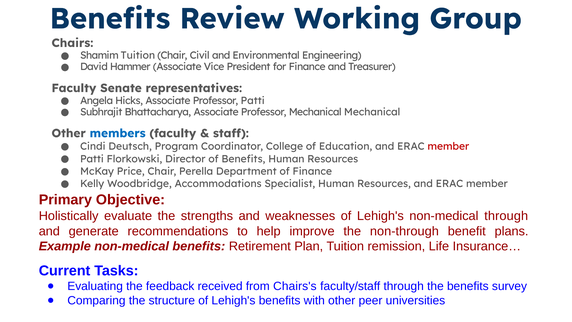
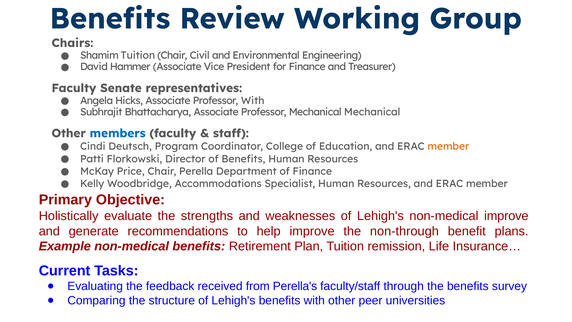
Professor Patti: Patti -> With (253, 101)
member colour: red -> orange (448, 146)
non-medical through: through -> improve (506, 216)
Chairs's: Chairs's -> Perella's (295, 286)
